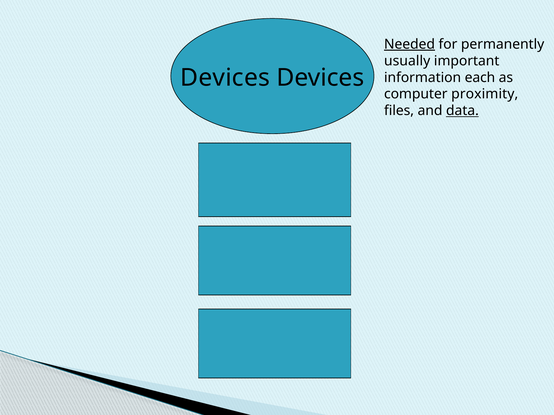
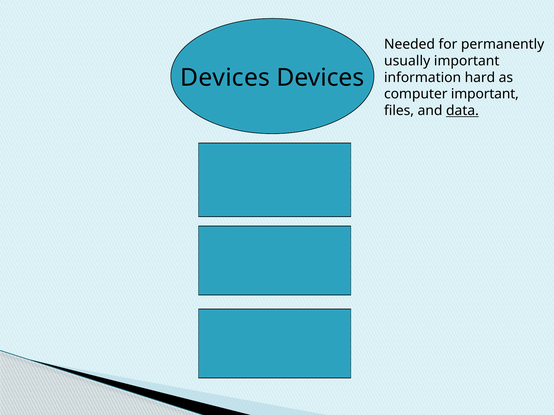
Needed underline: present -> none (410, 44)
each: each -> hard (480, 78)
computer proximity: proximity -> important (485, 94)
